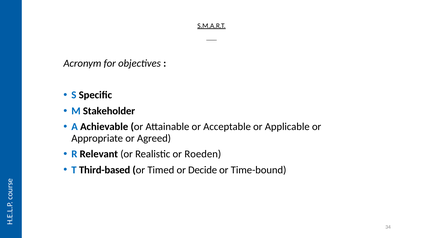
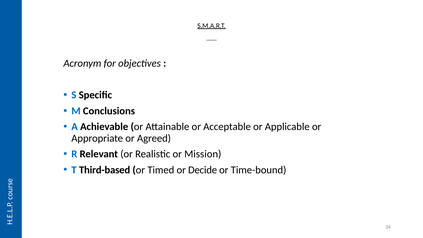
Stakeholder: Stakeholder -> Conclusions (109, 111)
Roeden: Roeden -> Mission (203, 154)
